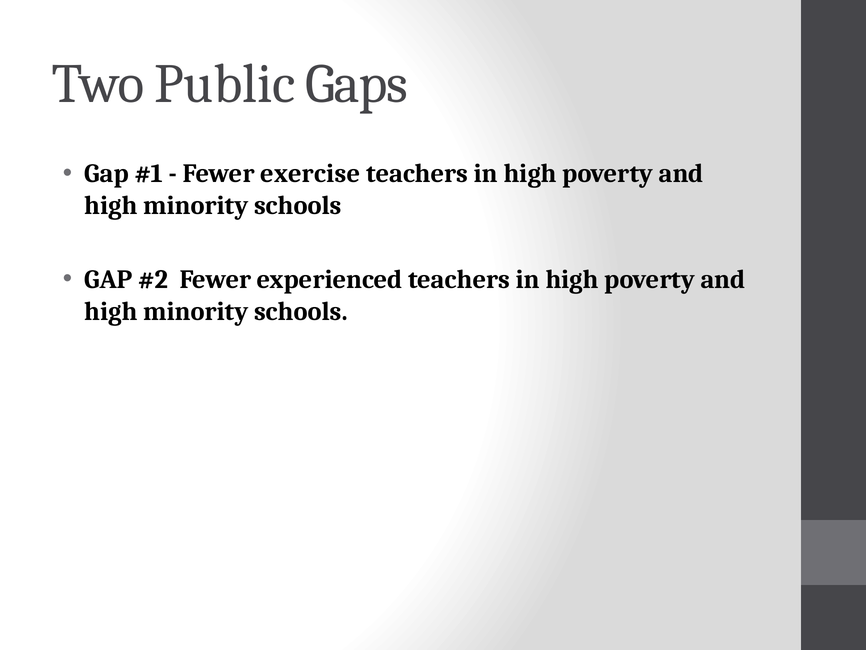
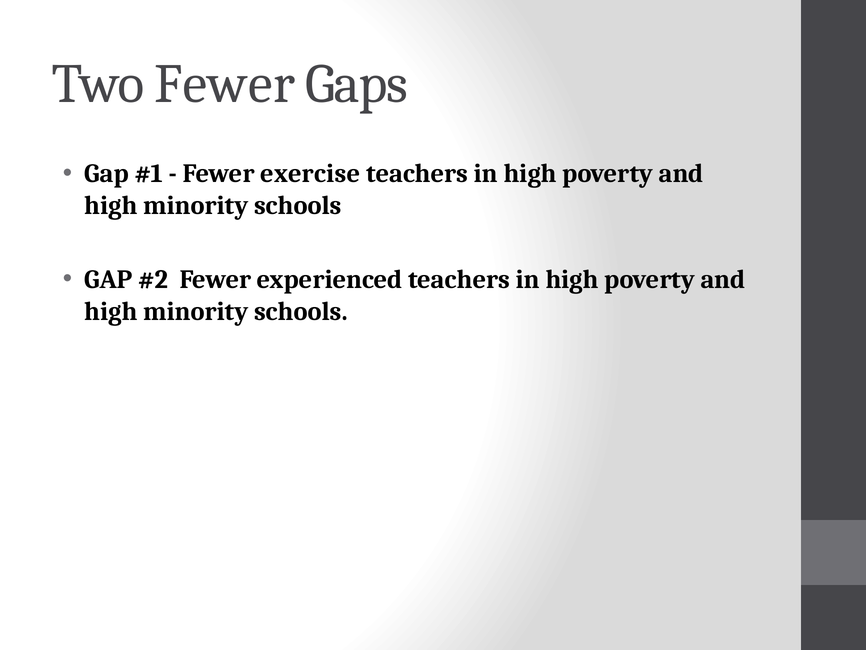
Two Public: Public -> Fewer (225, 84)
